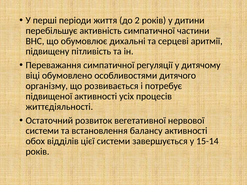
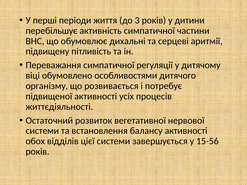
2: 2 -> 3 (137, 20)
15-14: 15-14 -> 15-56 (207, 141)
